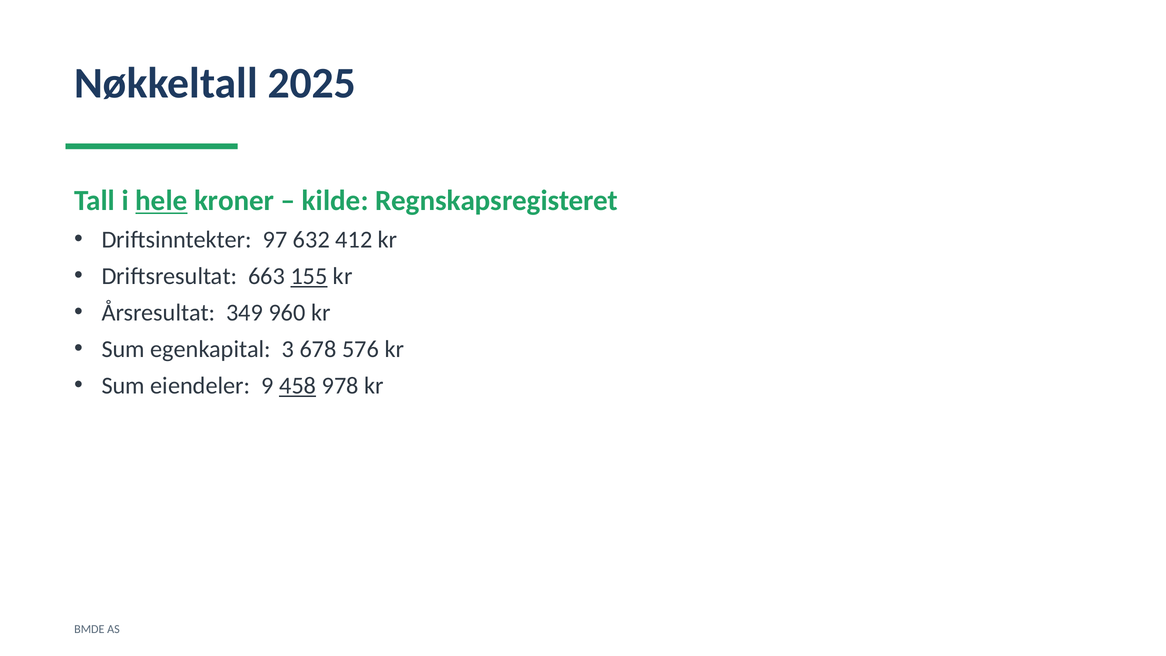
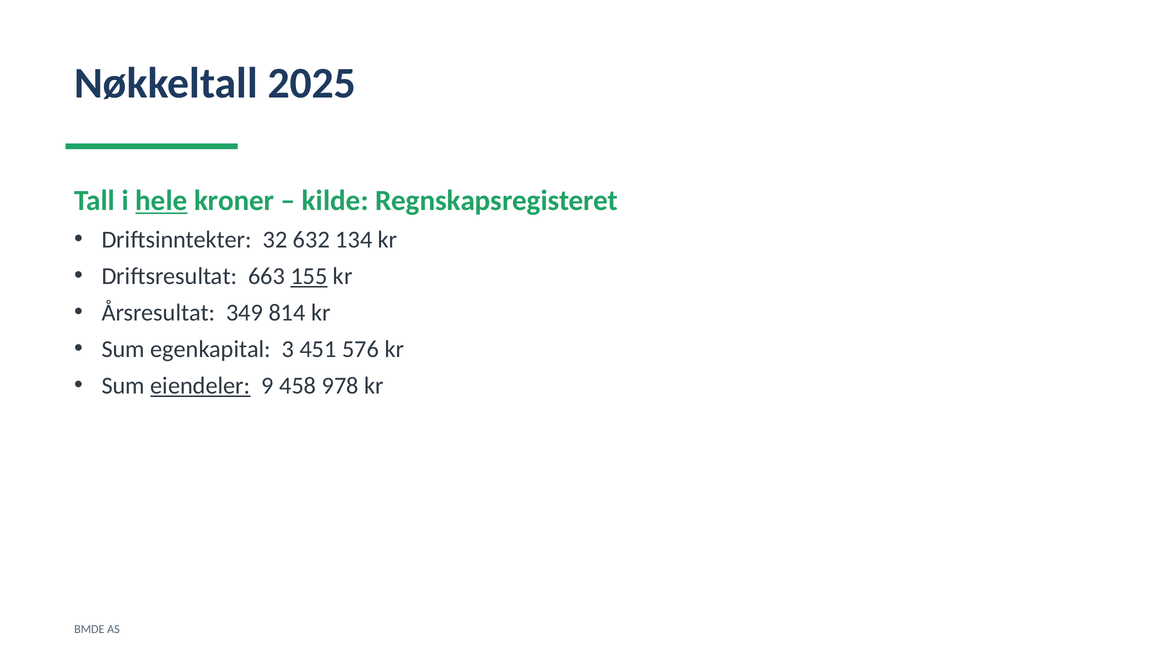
97: 97 -> 32 (275, 240)
412: 412 -> 134 (354, 240)
960: 960 -> 814 (287, 313)
678: 678 -> 451 (318, 349)
eiendeler underline: none -> present (200, 386)
458 underline: present -> none (298, 386)
